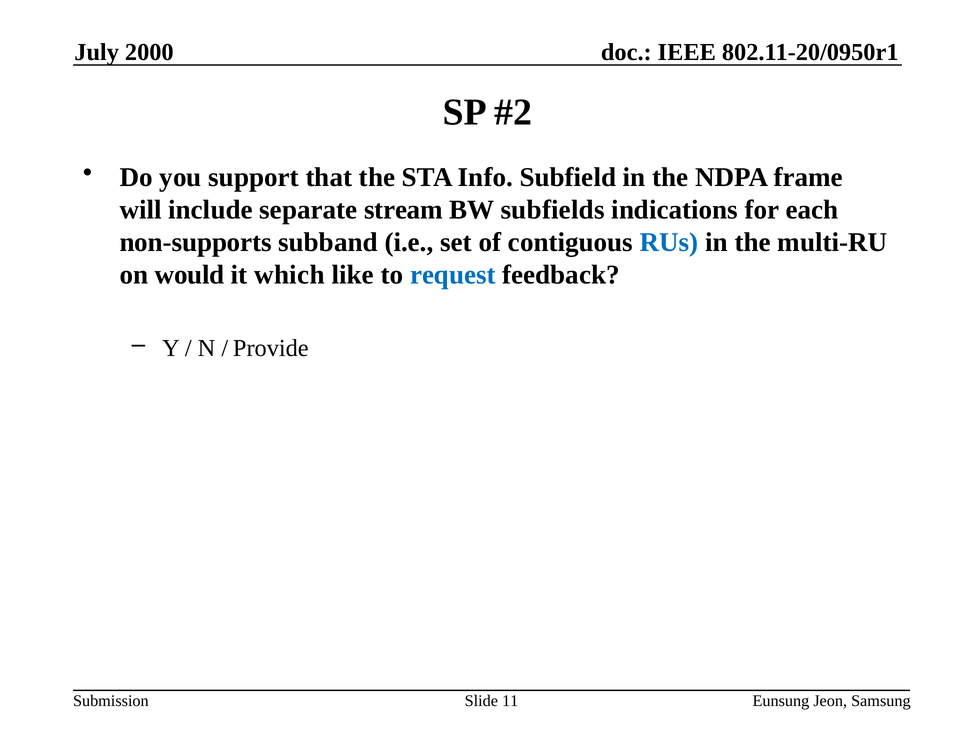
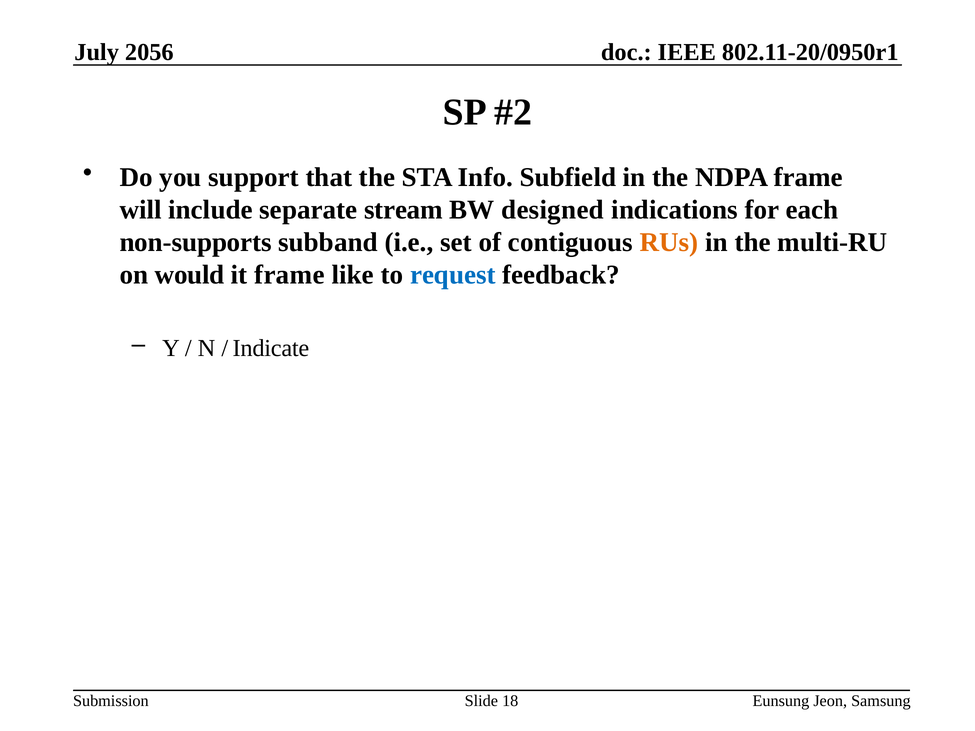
2000: 2000 -> 2056 (149, 52)
subfields: subfields -> designed (553, 210)
RUs colour: blue -> orange (669, 242)
it which: which -> frame (289, 275)
Provide: Provide -> Indicate (271, 348)
11: 11 -> 18 (510, 701)
